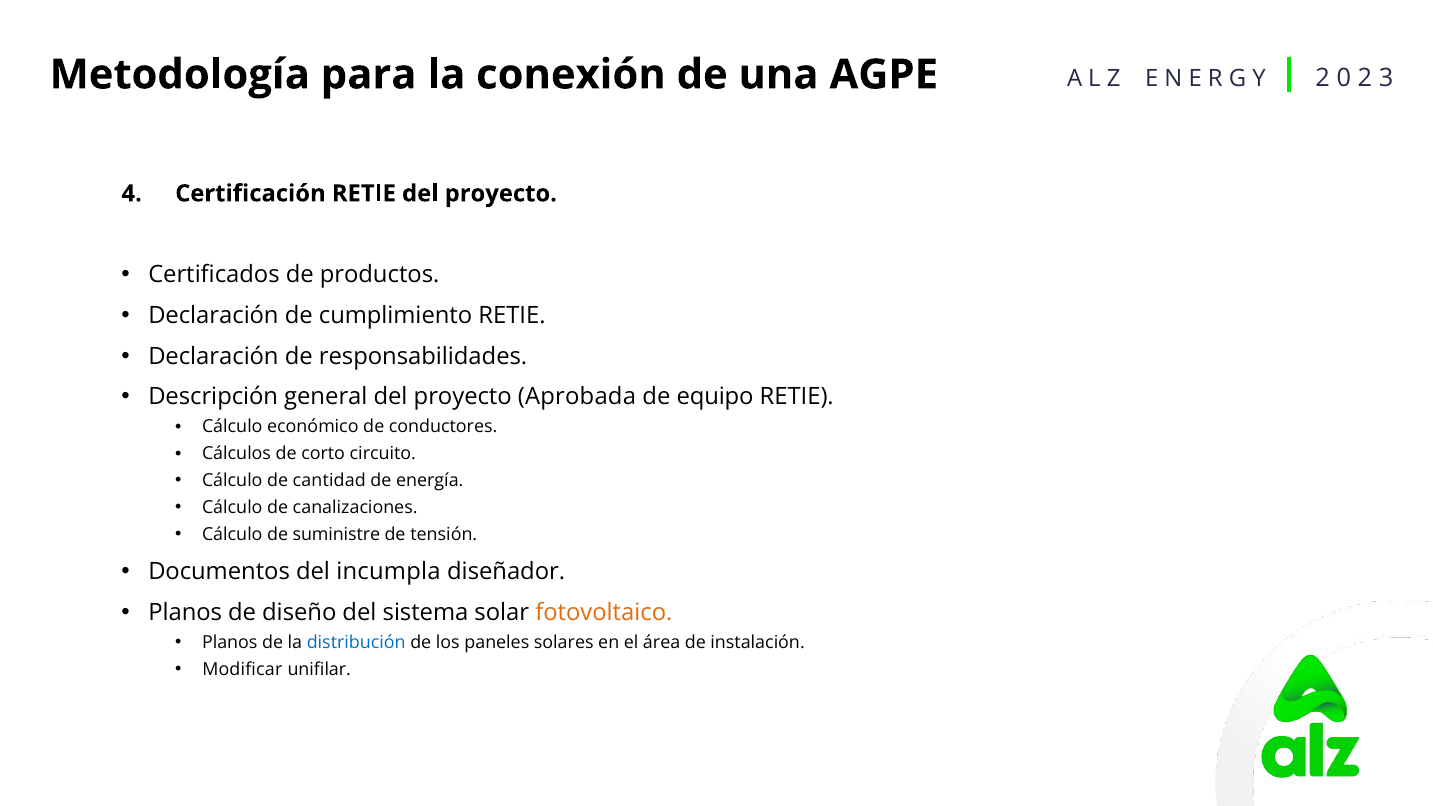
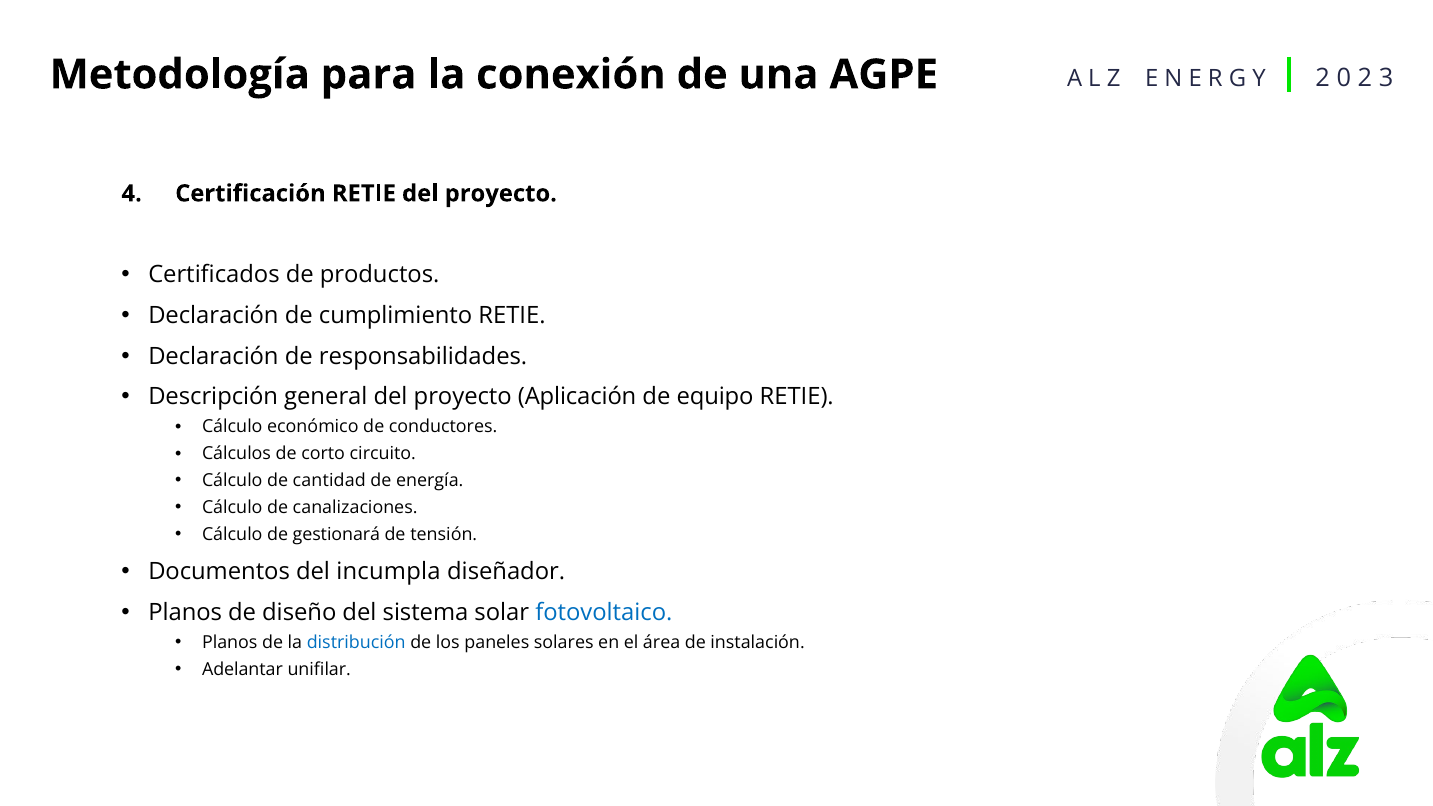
Aprobada: Aprobada -> Aplicación (577, 397)
suministre: suministre -> gestionará (336, 534)
fotovoltaico colour: orange -> blue (604, 612)
Modificar: Modificar -> Adelantar (242, 669)
